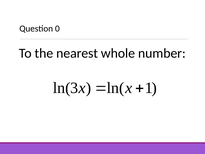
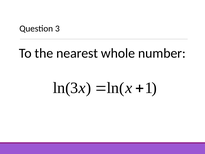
Question 0: 0 -> 3 (57, 29)
